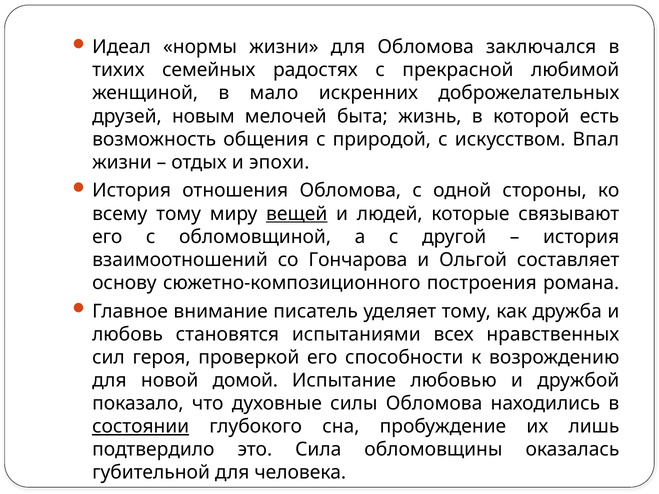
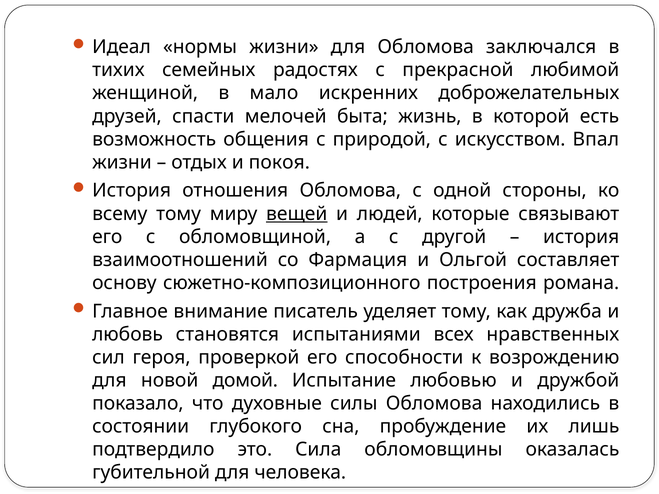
новым: новым -> спасти (203, 116)
эпохи: эпохи -> покоя (279, 162)
Гончарова: Гончарова -> Фармация (358, 260)
состоянии underline: present -> none (141, 427)
